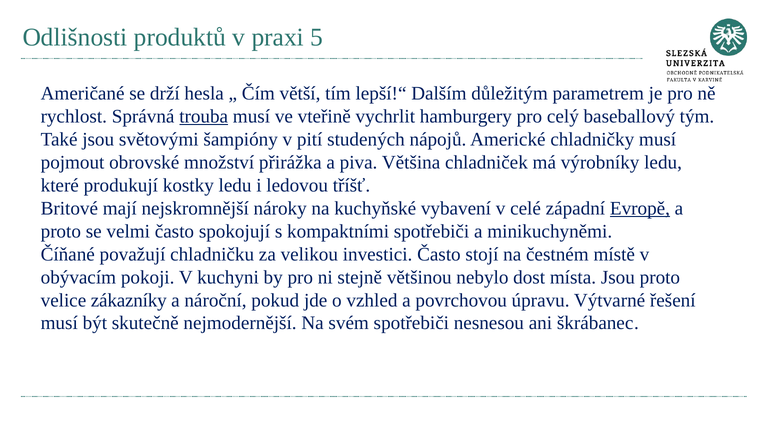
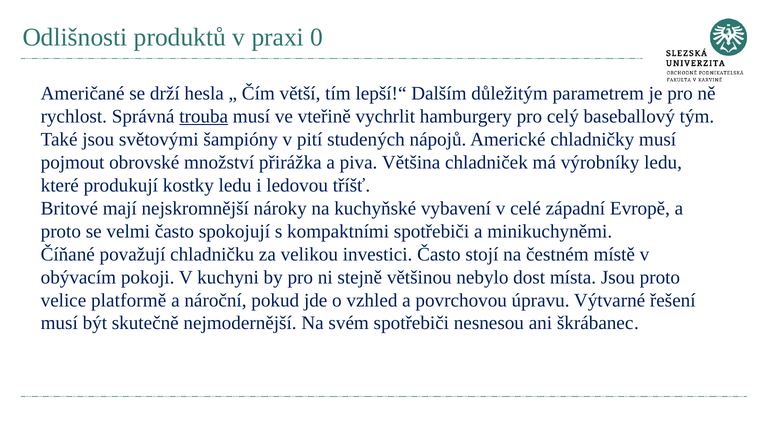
5: 5 -> 0 (317, 37)
Evropě underline: present -> none (640, 208)
zákazníky: zákazníky -> platformě (129, 300)
